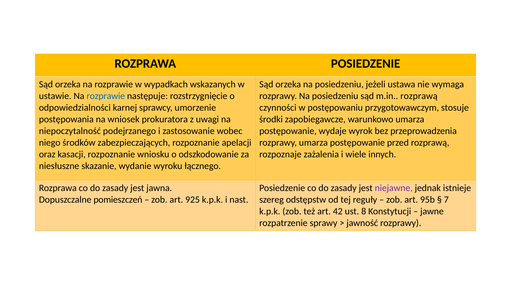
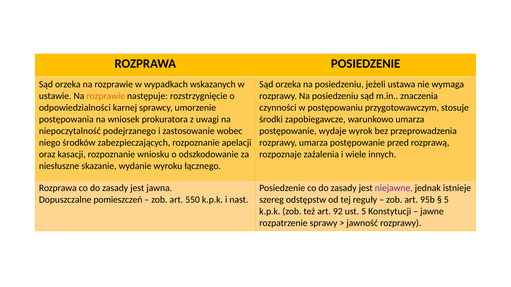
rozprawie colour: blue -> orange (106, 96)
m.in rozprawą: rozprawą -> znaczenia (419, 96)
925: 925 -> 550 (193, 200)
7: 7 -> 5 (446, 200)
42: 42 -> 92 (338, 212)
ust 8: 8 -> 5 (364, 212)
